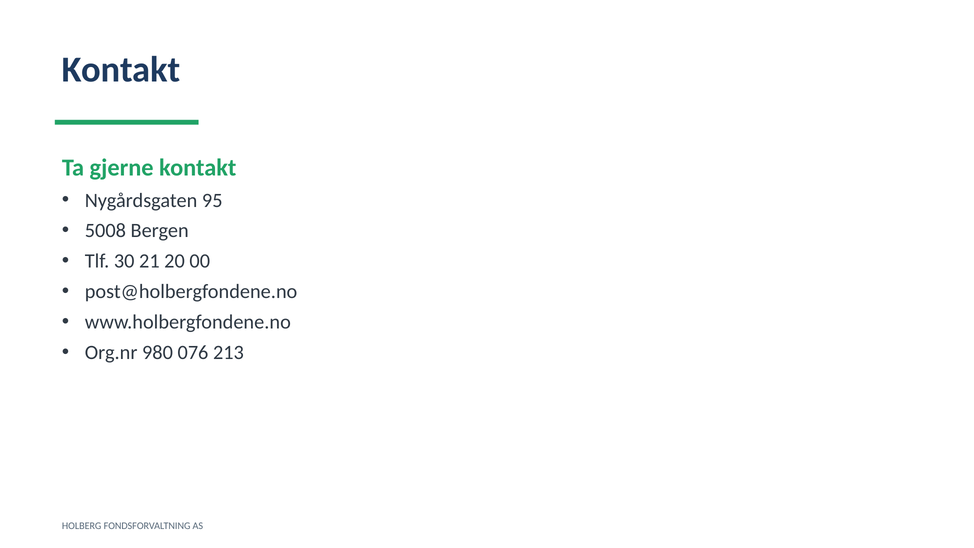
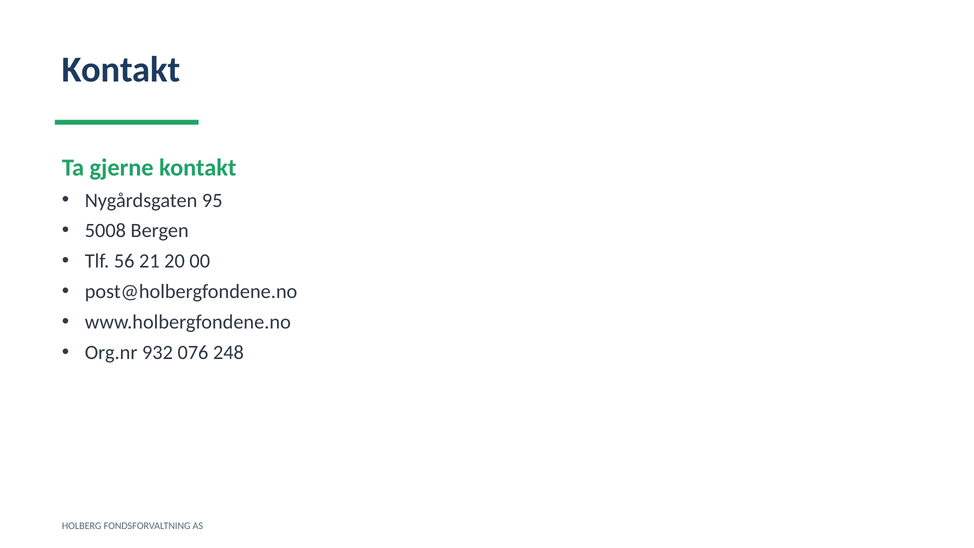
30: 30 -> 56 (124, 261)
980: 980 -> 932 (157, 353)
213: 213 -> 248 (228, 353)
